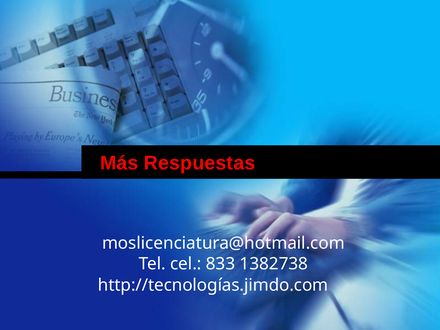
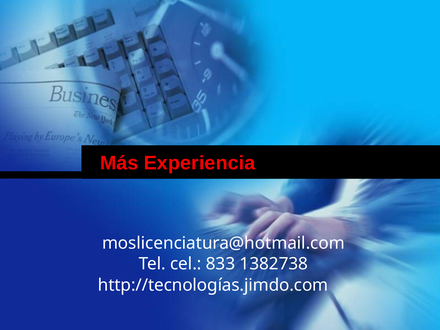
Respuestas: Respuestas -> Experiencia (200, 163)
